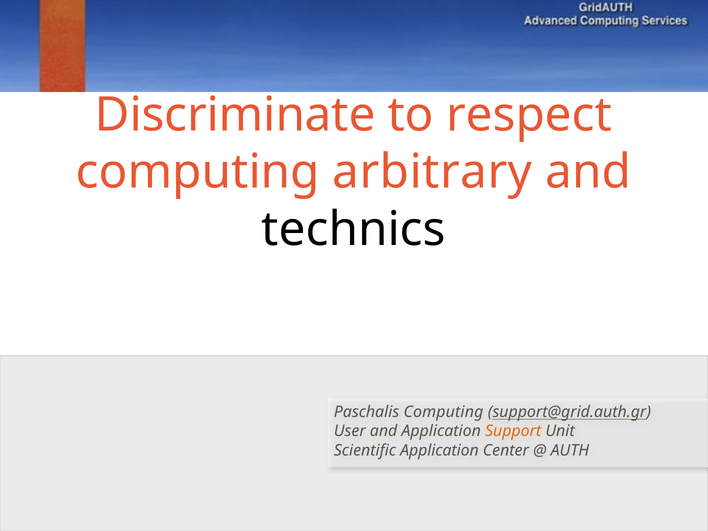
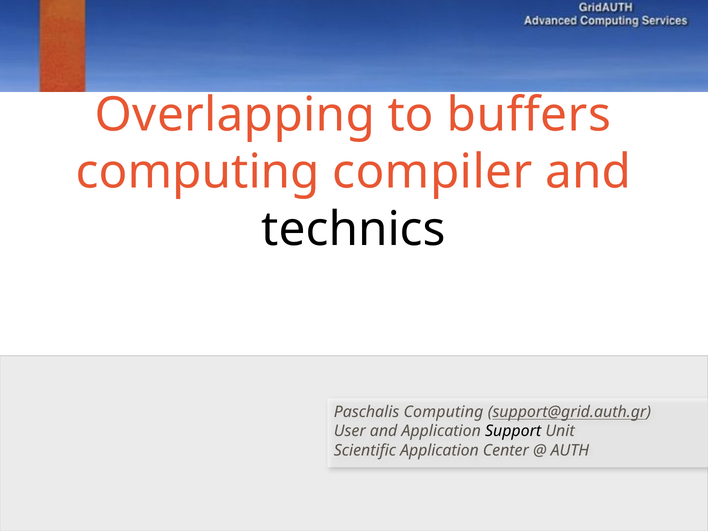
Discriminate: Discriminate -> Overlapping (235, 115)
respect: respect -> buffers (529, 115)
arbitrary: arbitrary -> compiler (432, 172)
Support colour: orange -> black (513, 431)
